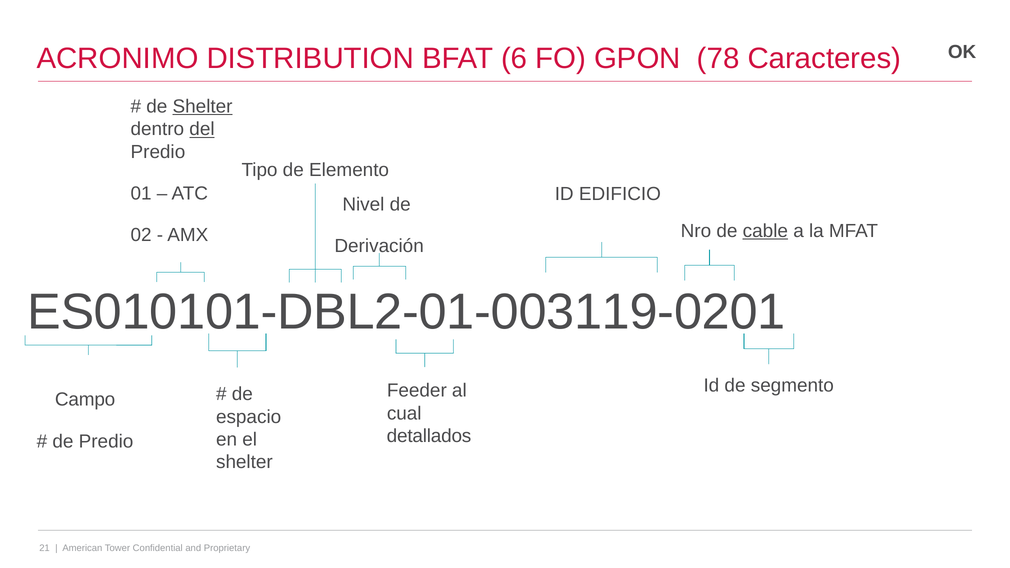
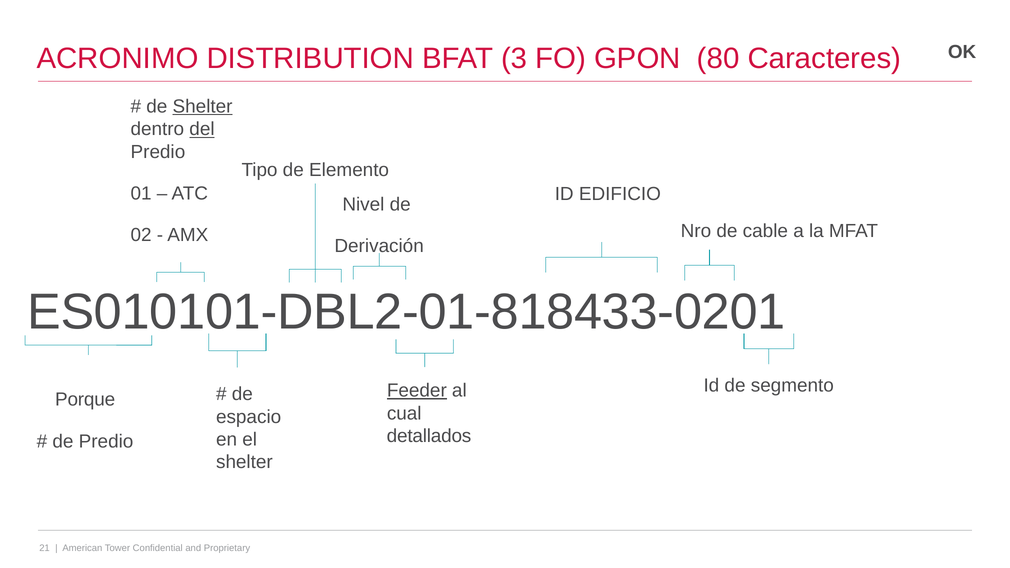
6: 6 -> 3 (514, 59)
78: 78 -> 80 (718, 59)
cable underline: present -> none (765, 231)
ES010101-DBL2-01-003119-0201: ES010101-DBL2-01-003119-0201 -> ES010101-DBL2-01-818433-0201 (406, 312)
Feeder underline: none -> present (417, 391)
Campo: Campo -> Porque (85, 400)
